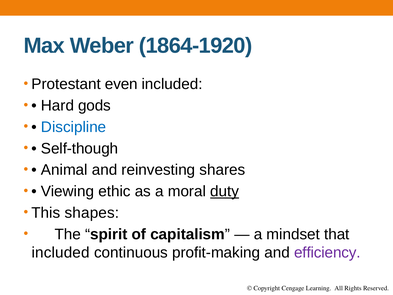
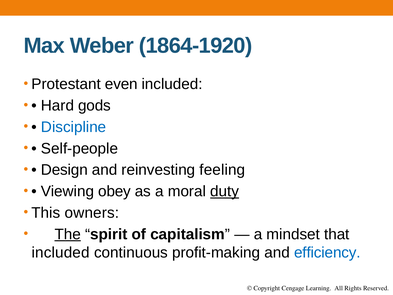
Self-though: Self-though -> Self-people (80, 148)
Animal: Animal -> Design (64, 170)
shares: shares -> feeling (222, 170)
ethic: ethic -> obey (115, 191)
shapes: shapes -> owners (92, 213)
The underline: none -> present (68, 234)
efficiency colour: purple -> blue (327, 252)
